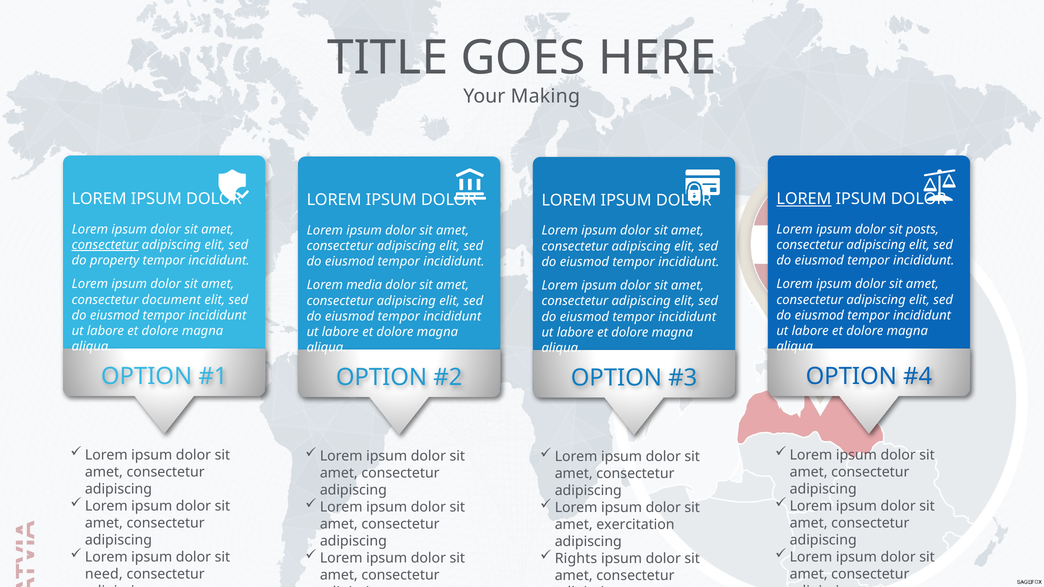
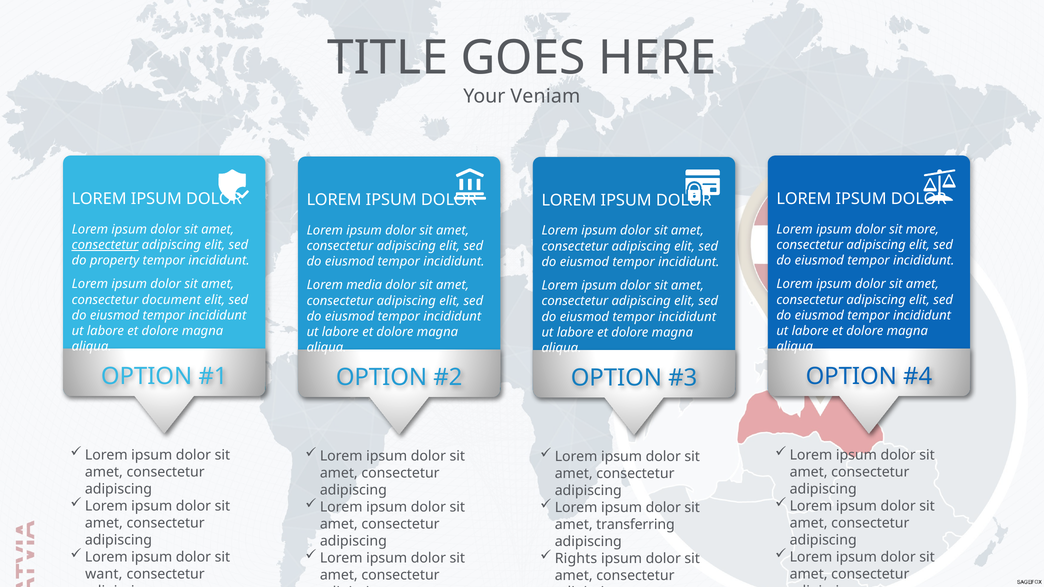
Making: Making -> Veniam (545, 96)
LOREM underline: present -> none (804, 199)
posts: posts -> more (922, 229)
exercitation: exercitation -> transferring (635, 525)
need: need -> want (104, 574)
